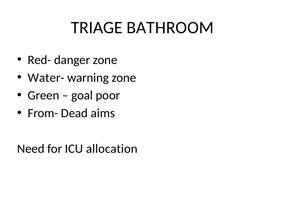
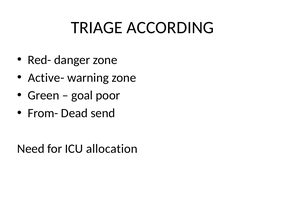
BATHROOM: BATHROOM -> ACCORDING (170, 28)
Water-: Water- -> Active- (46, 78)
aims: aims -> send (103, 113)
